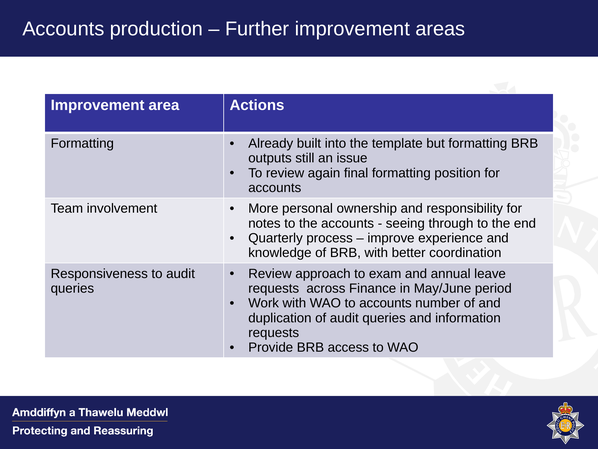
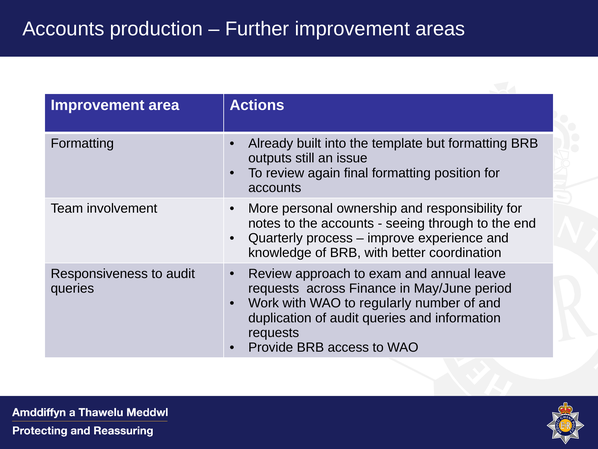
to accounts: accounts -> regularly (385, 303)
